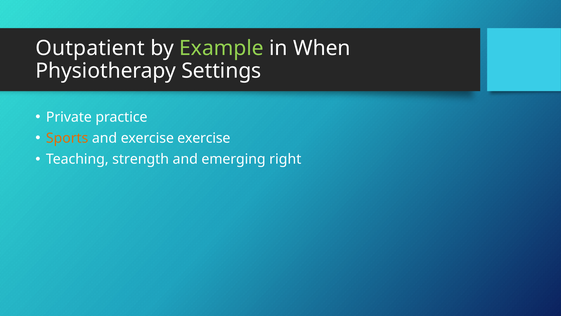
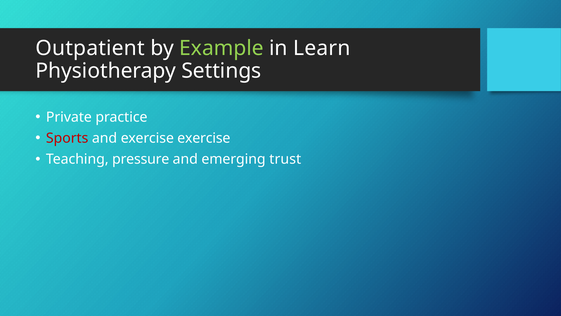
When: When -> Learn (322, 48)
Sports colour: orange -> red (67, 138)
strength: strength -> pressure (141, 159)
right: right -> trust (285, 159)
